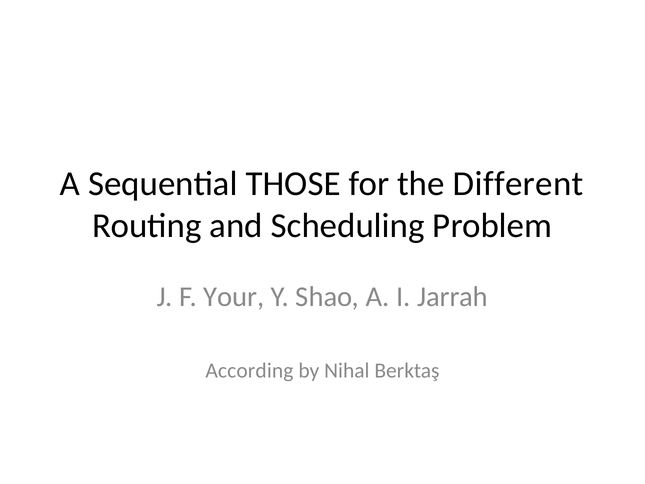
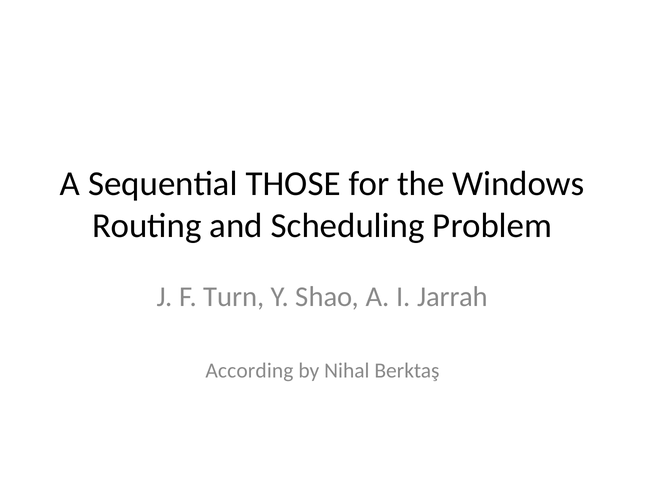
Different: Different -> Windows (518, 184)
Your: Your -> Turn (234, 297)
